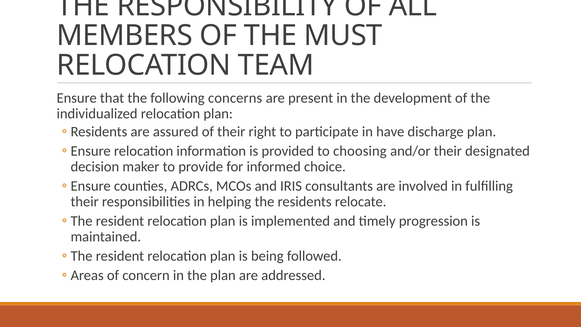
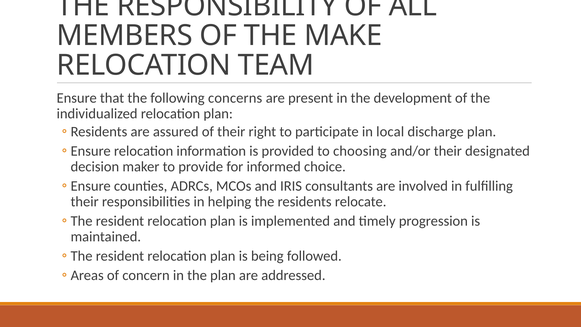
MUST: MUST -> MAKE (343, 35)
have: have -> local (390, 132)
